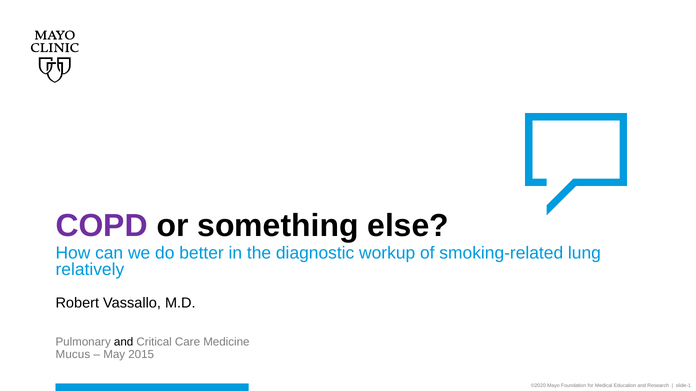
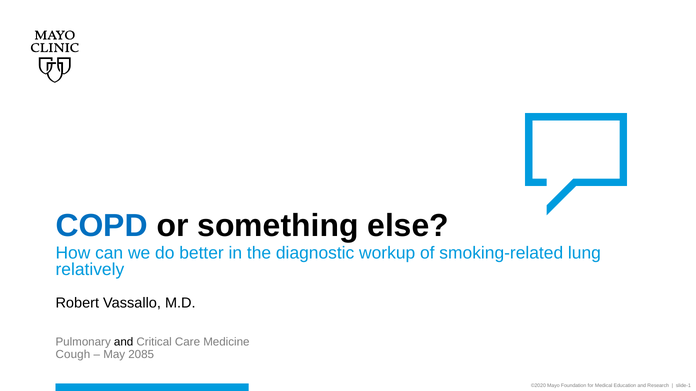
COPD colour: purple -> blue (102, 226)
Mucus: Mucus -> Cough (73, 355)
2015: 2015 -> 2085 (141, 355)
